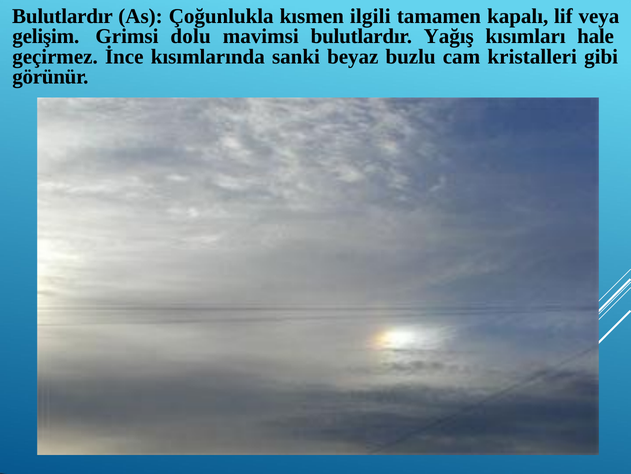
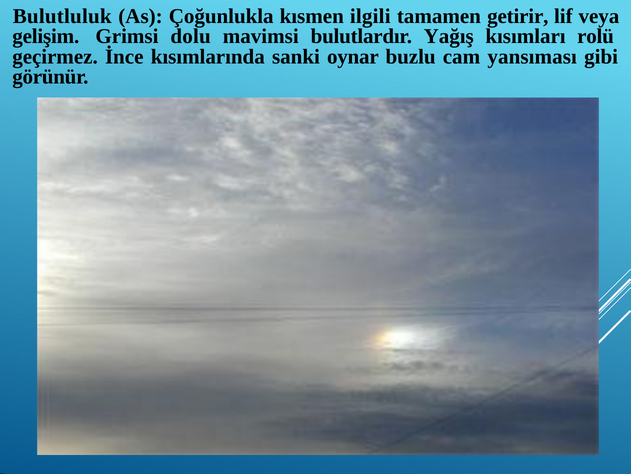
Bulutlardır: Bulutlardır -> Bulutluluk (62, 16)
kapalı: kapalı -> getirir (518, 16)
hale: hale -> rolü (596, 36)
beyaz: beyaz -> oynar (353, 57)
kristalleri: kristalleri -> yansıması (532, 57)
